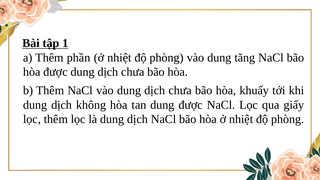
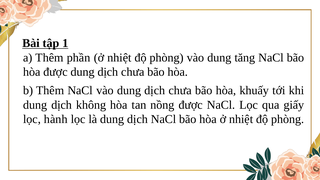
tan dung: dung -> nồng (162, 105)
lọc thêm: thêm -> hành (56, 119)
